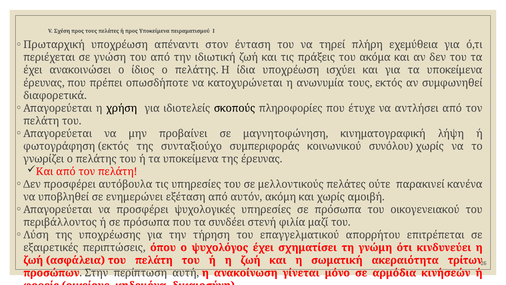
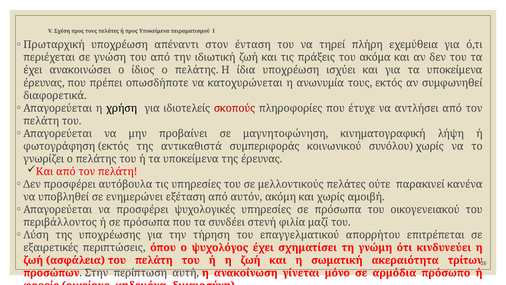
σκοπούς colour: black -> red (235, 108)
συνταξιούχο: συνταξιούχο -> αντικαθιστά (191, 146)
κινήσεών: κινήσεών -> πρόσωπο (446, 273)
